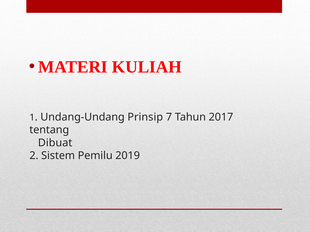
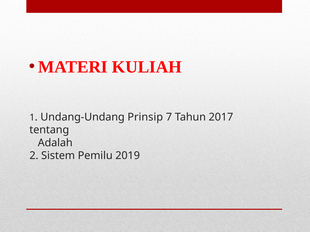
Dibuat: Dibuat -> Adalah (55, 143)
